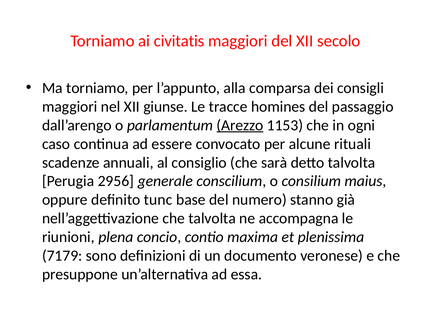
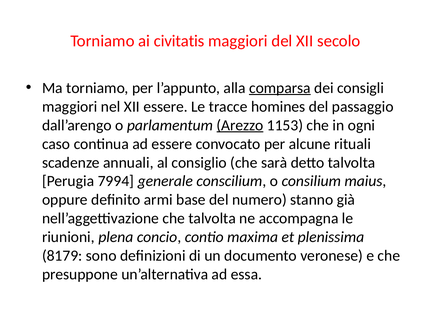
comparsa underline: none -> present (280, 88)
XII giunse: giunse -> essere (166, 107)
2956: 2956 -> 7994 (116, 181)
tunc: tunc -> armi (158, 200)
7179: 7179 -> 8179 (62, 256)
